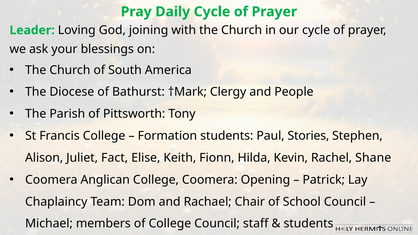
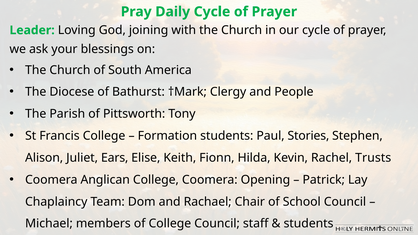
Fact: Fact -> Ears (115, 158)
Shane: Shane -> Trusts (373, 158)
